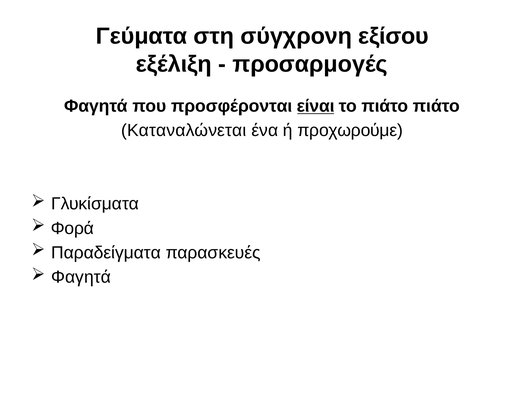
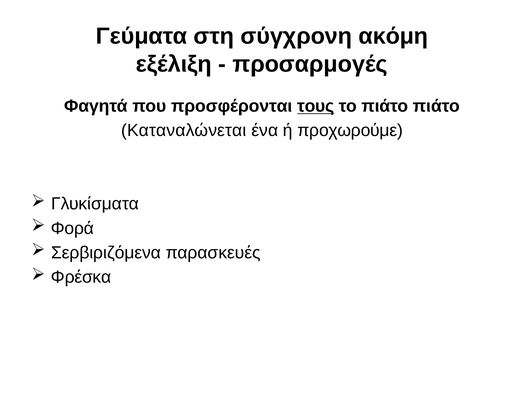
εξίσου: εξίσου -> ακόμη (393, 36)
είναι: είναι -> τους (316, 106)
Παραδείγματα: Παραδείγματα -> Σερβιριζόμενα (106, 253)
Φαγητά: Φαγητά -> Φρέσκα (81, 277)
